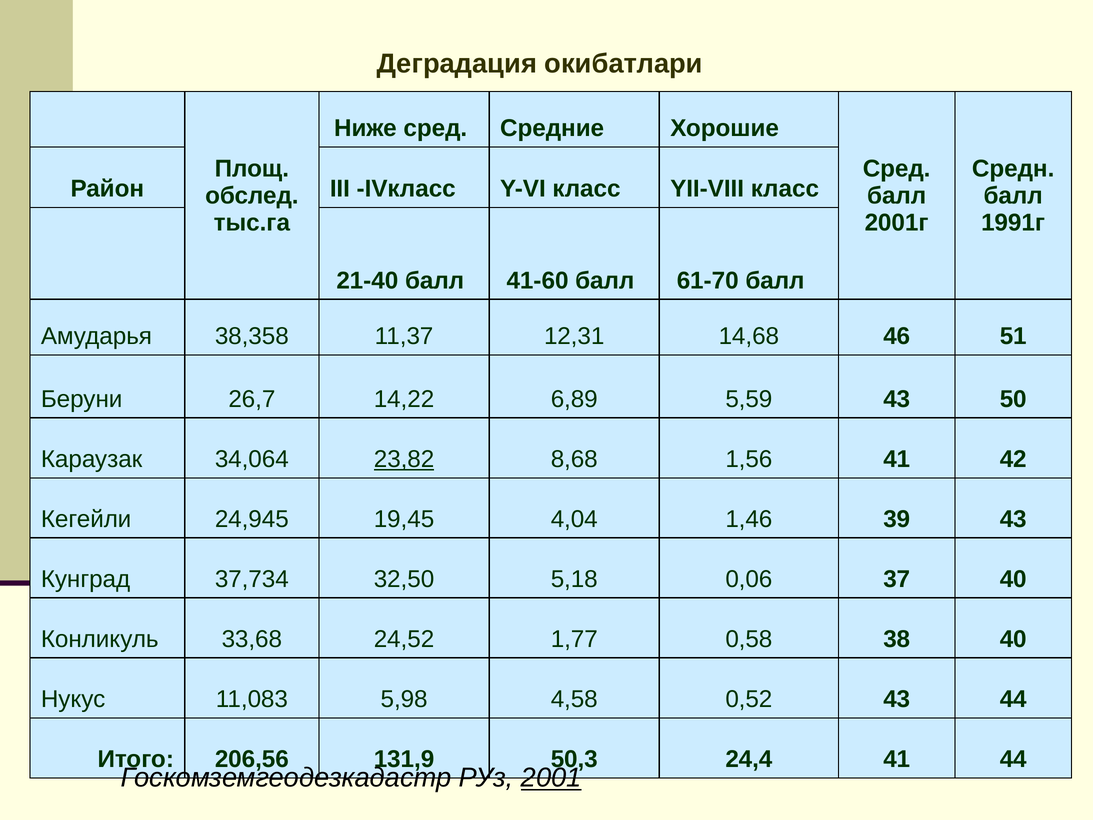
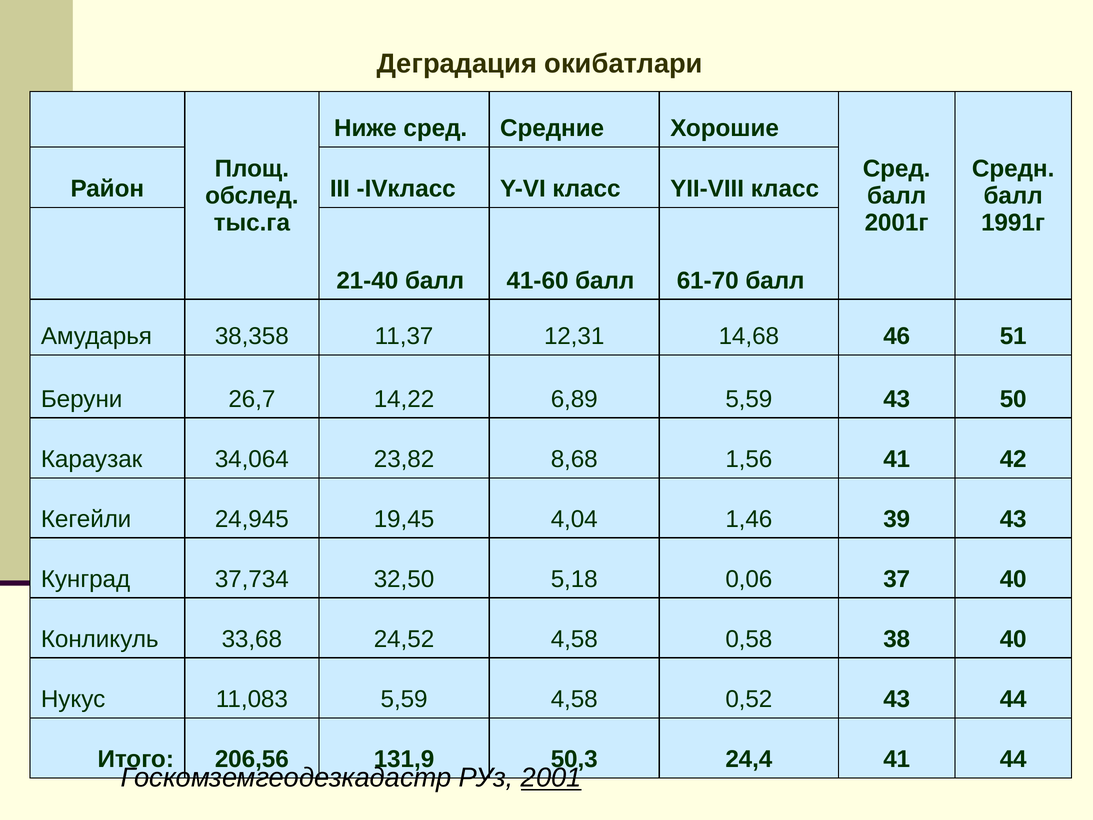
23,82 underline: present -> none (404, 459)
24,52 1,77: 1,77 -> 4,58 (574, 639)
11,083 5,98: 5,98 -> 5,59 (404, 699)
